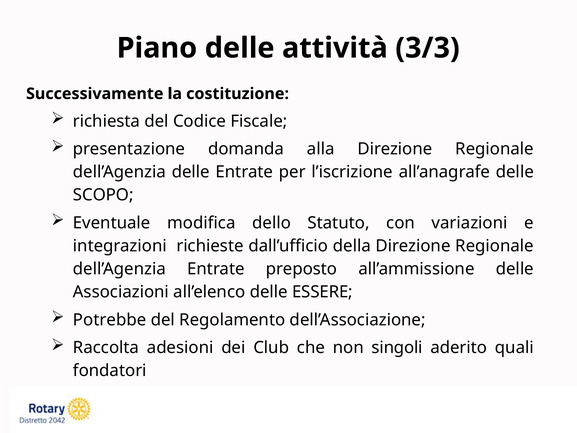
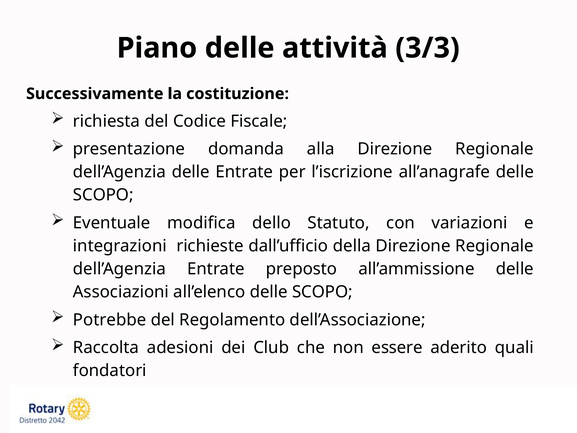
all’elenco delle ESSERE: ESSERE -> SCOPO (322, 292)
singoli: singoli -> essere (397, 347)
